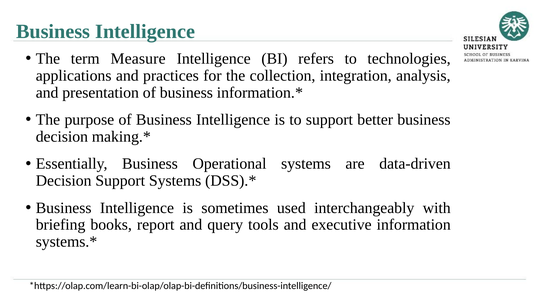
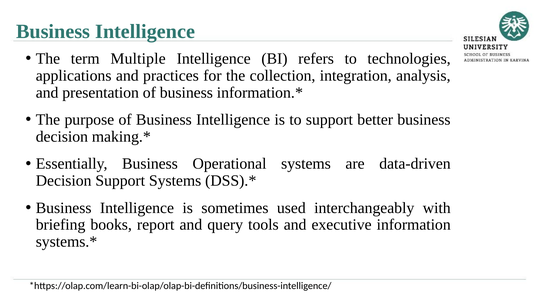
Measure: Measure -> Multiple (138, 59)
